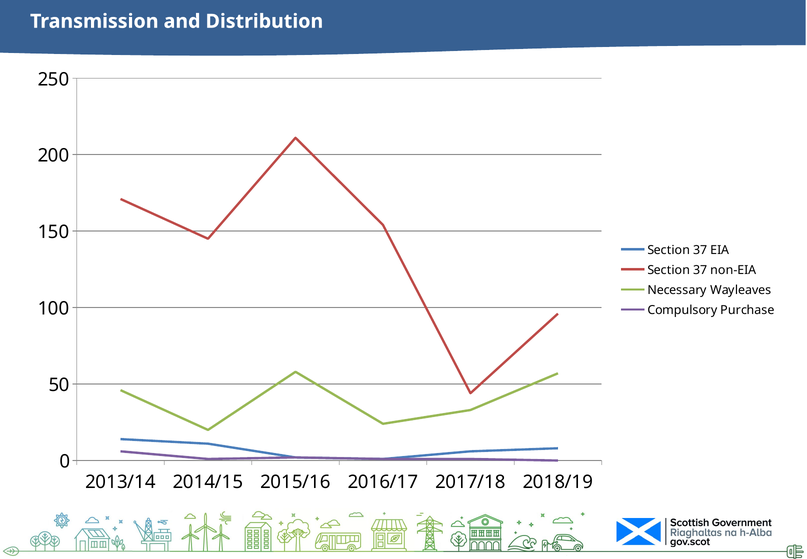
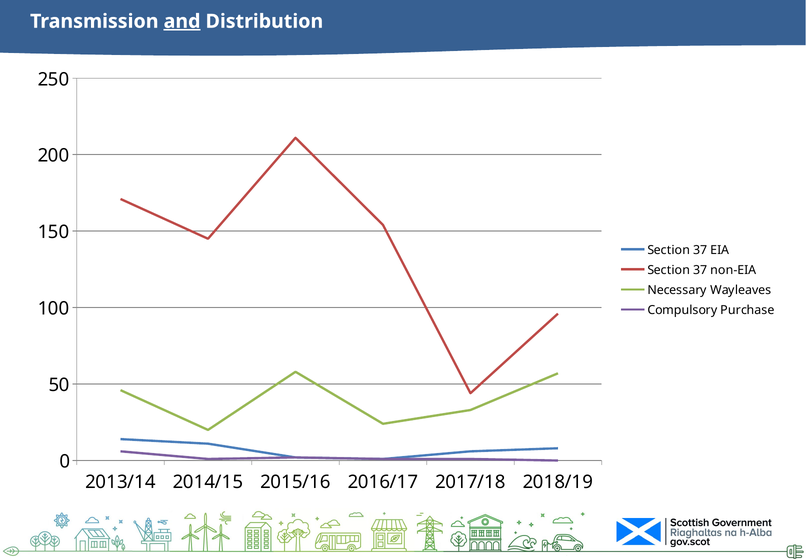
and underline: none -> present (182, 21)
